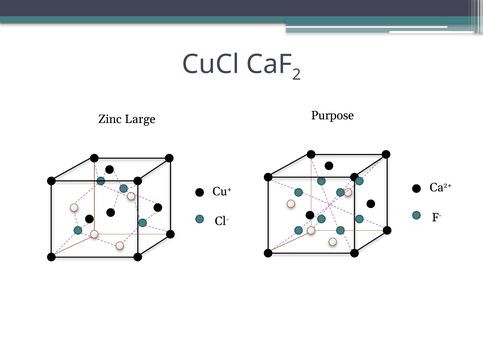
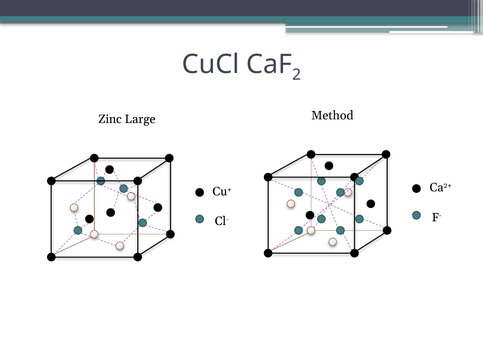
Purpose: Purpose -> Method (332, 116)
